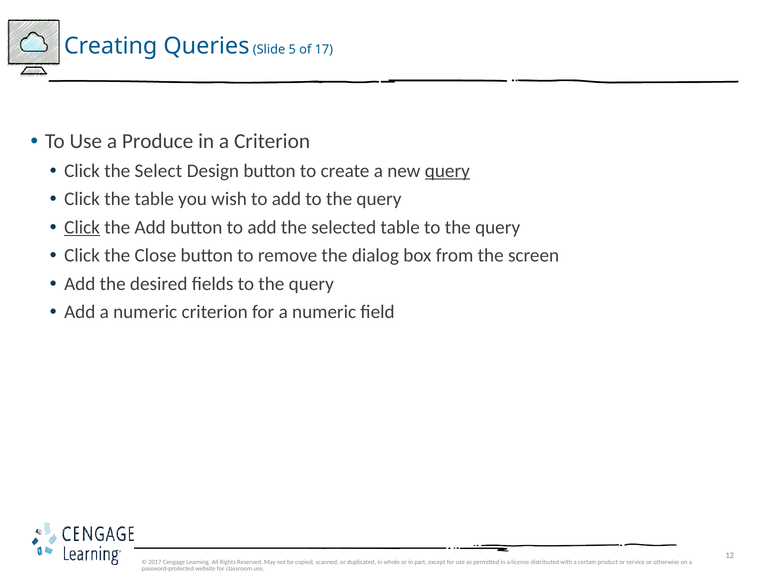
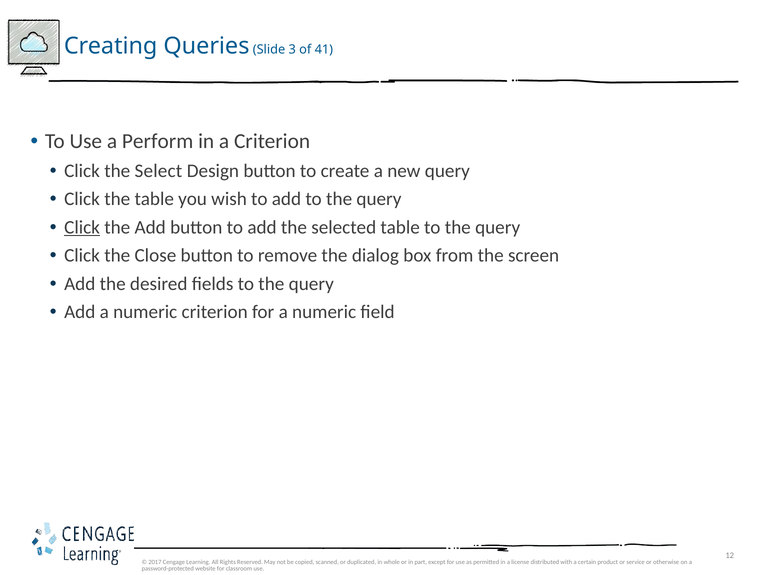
5: 5 -> 3 (292, 49)
17: 17 -> 41 (324, 49)
Produce: Produce -> Perform (158, 141)
query underline: present -> none (447, 171)
